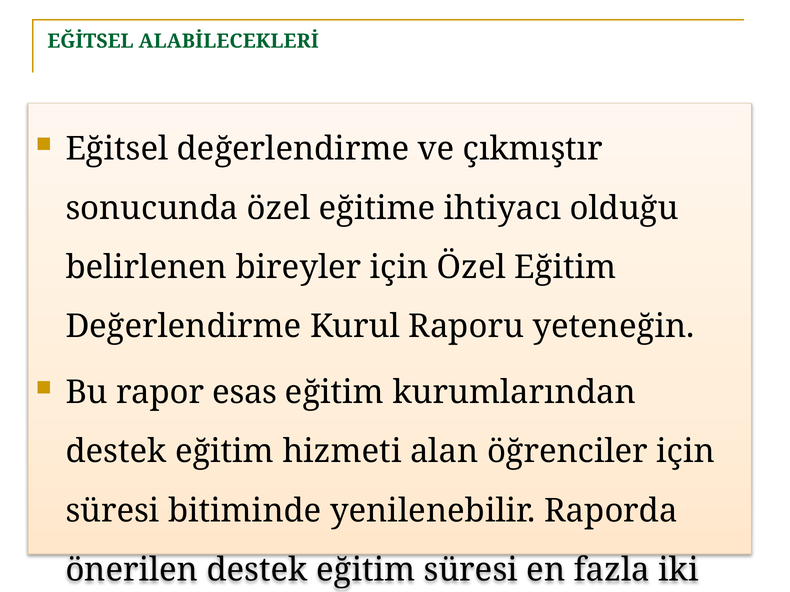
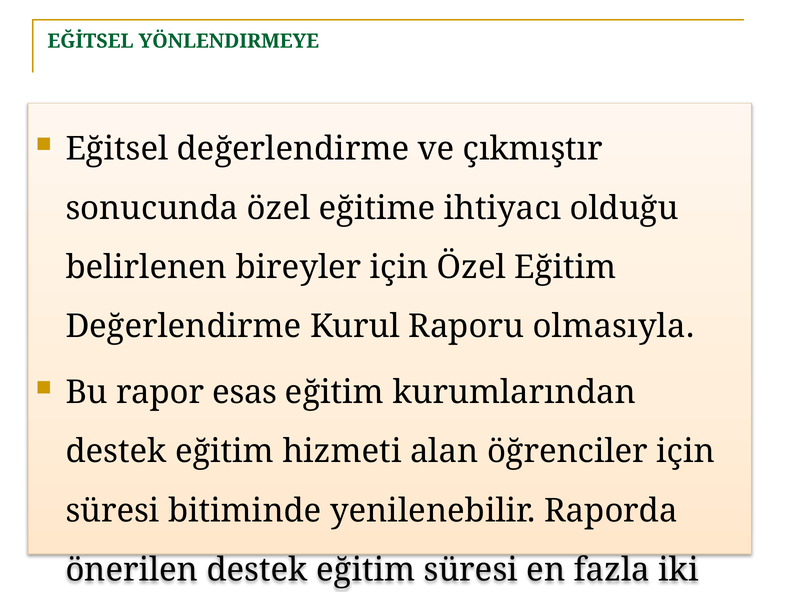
ALABİLECEKLERİ: ALABİLECEKLERİ -> YÖNLENDIRMEYE (229, 41)
yeteneğin: yeteneğin -> olmasıyla (613, 327)
